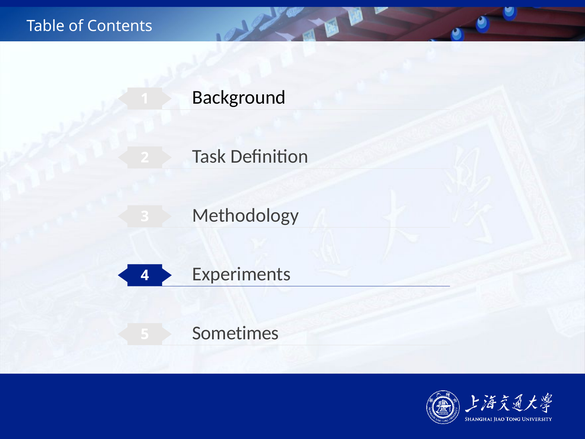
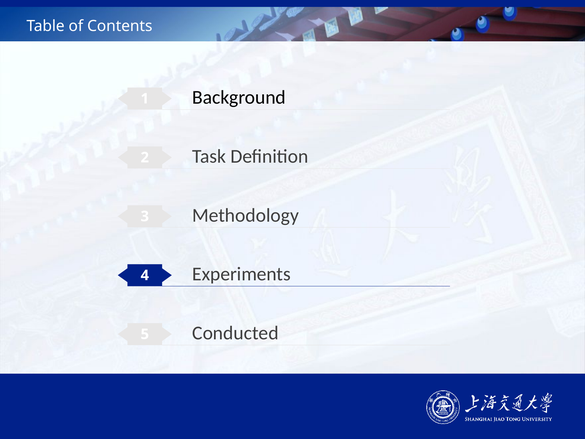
Sometimes: Sometimes -> Conducted (235, 333)
